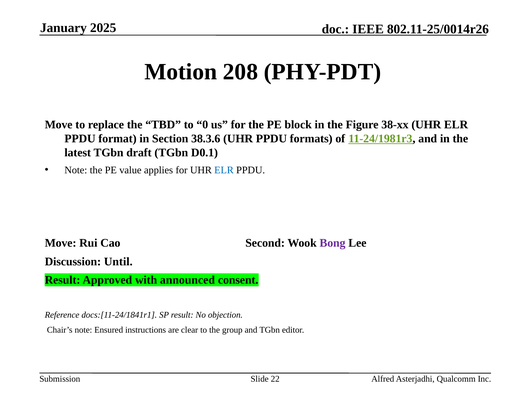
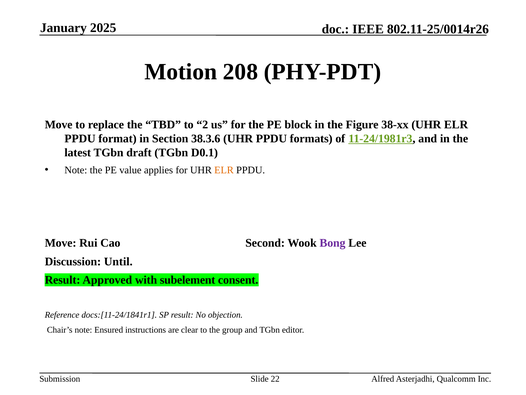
0: 0 -> 2 (202, 124)
ELR colour: blue -> orange (224, 170)
announced: announced -> subelement (188, 280)
